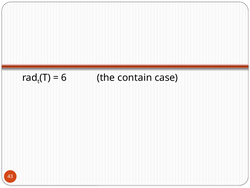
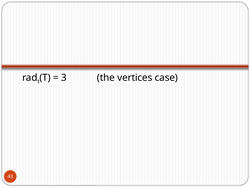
6: 6 -> 3 (64, 77)
contain: contain -> vertices (135, 77)
